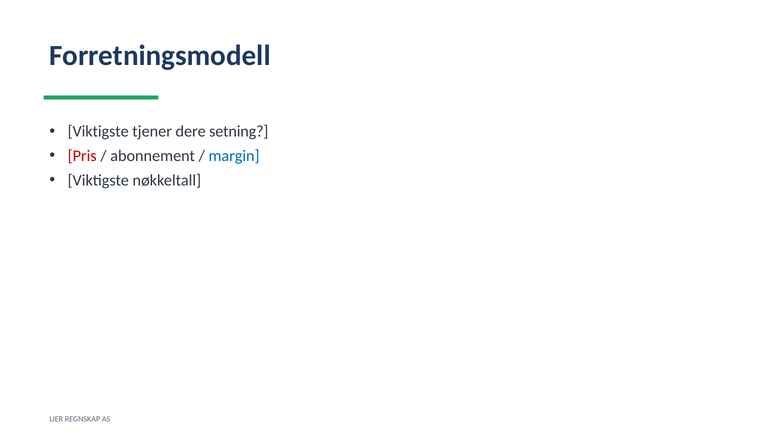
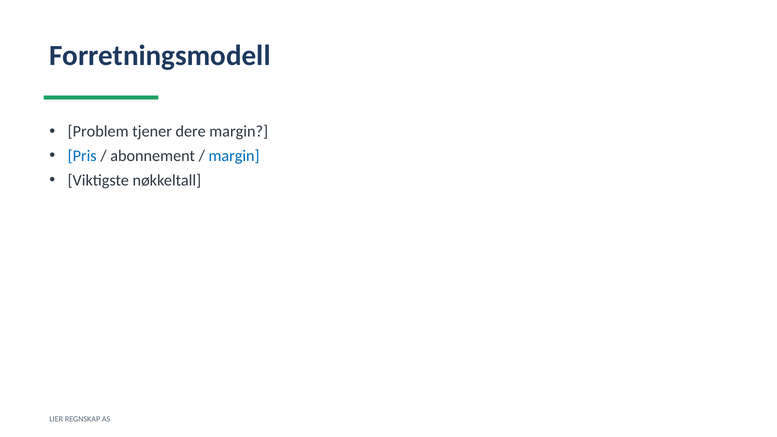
Viktigste: Viktigste -> Problem (98, 132)
dere setning: setning -> margin (239, 132)
Pris colour: red -> blue (82, 156)
